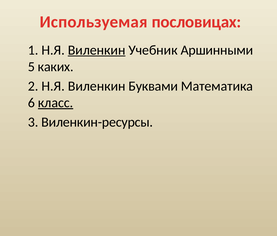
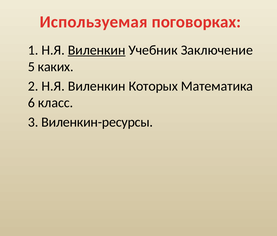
пословицах: пословицах -> поговорках (196, 22)
Аршинными: Аршинными -> Заключение (217, 50)
Буквами: Буквами -> Которых (153, 86)
класс underline: present -> none (56, 103)
